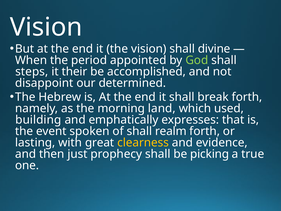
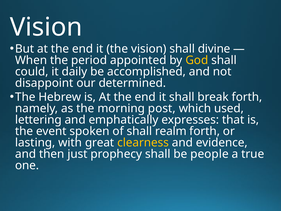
God colour: light green -> yellow (197, 60)
steps: steps -> could (32, 72)
their: their -> daily (74, 72)
land: land -> post (162, 108)
building: building -> lettering (38, 120)
picking: picking -> people (209, 154)
